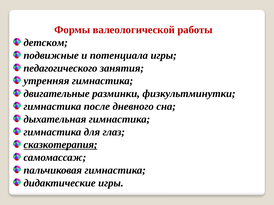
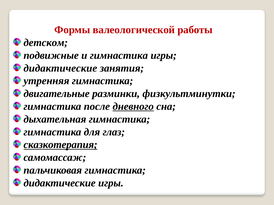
и потенциала: потенциала -> гимнастика (119, 55)
педагогического: педагогического -> дидактические (60, 68)
дневного underline: none -> present (133, 107)
